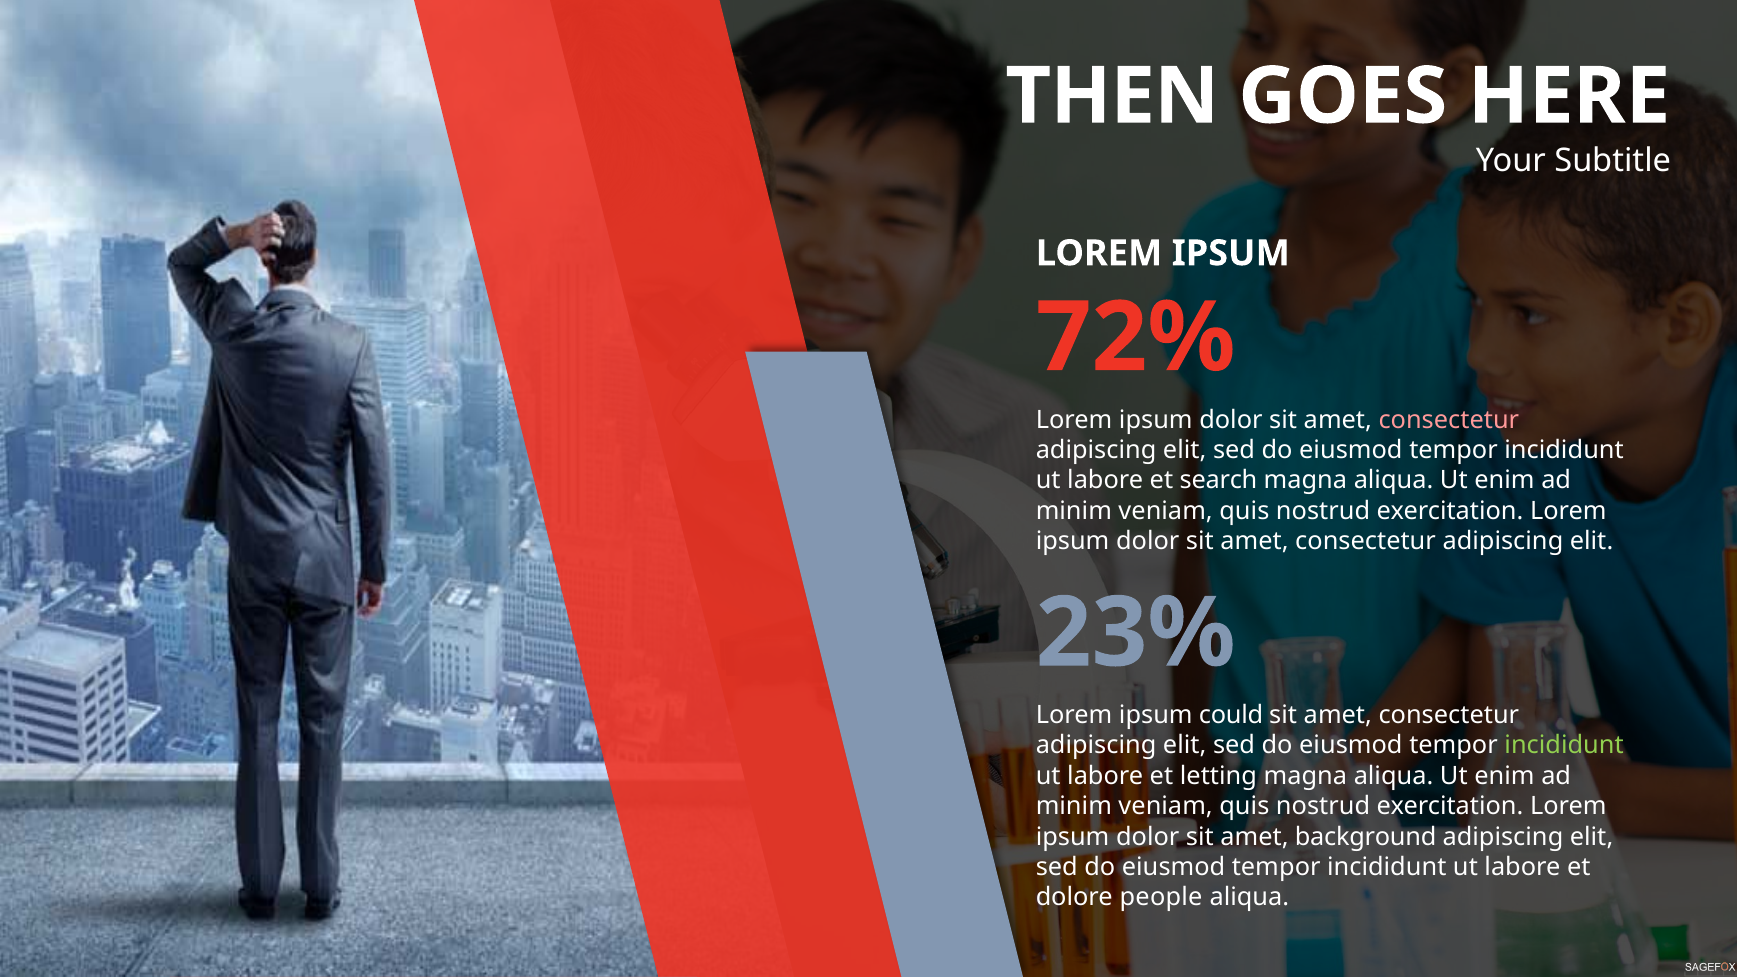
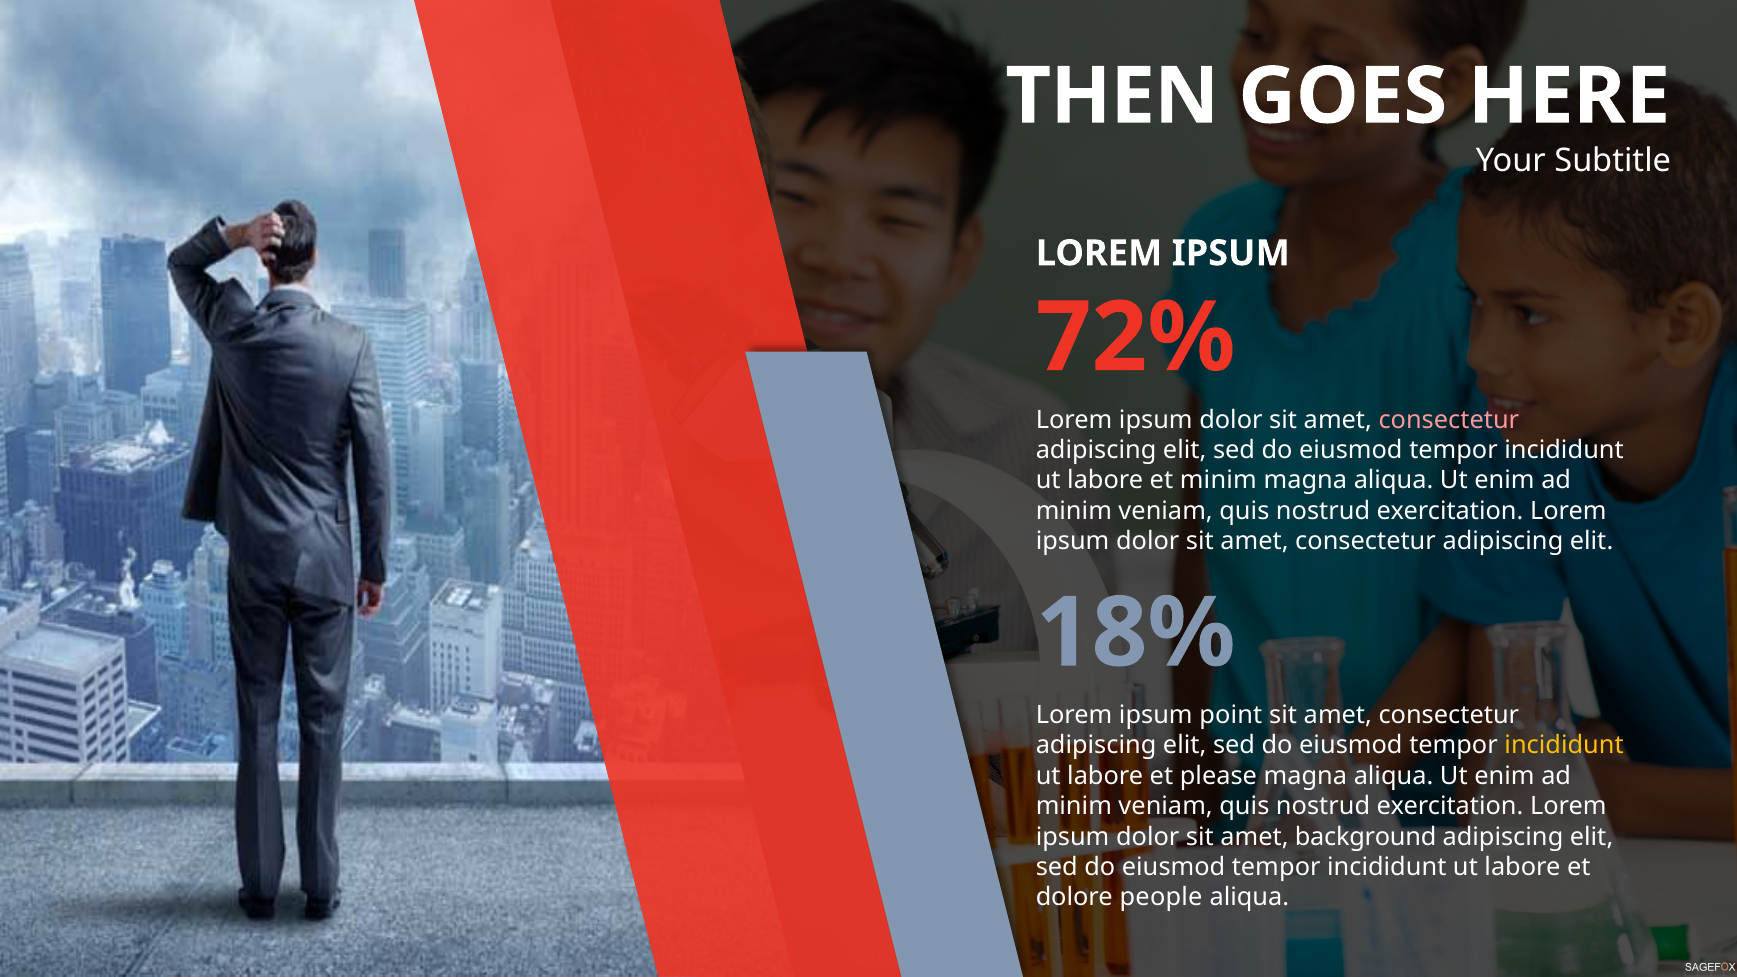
et search: search -> minim (1218, 481)
23%: 23% -> 18% (1136, 633)
could: could -> point (1231, 715)
incididunt colour: light green -> yellow (1564, 746)
letting: letting -> please (1218, 776)
